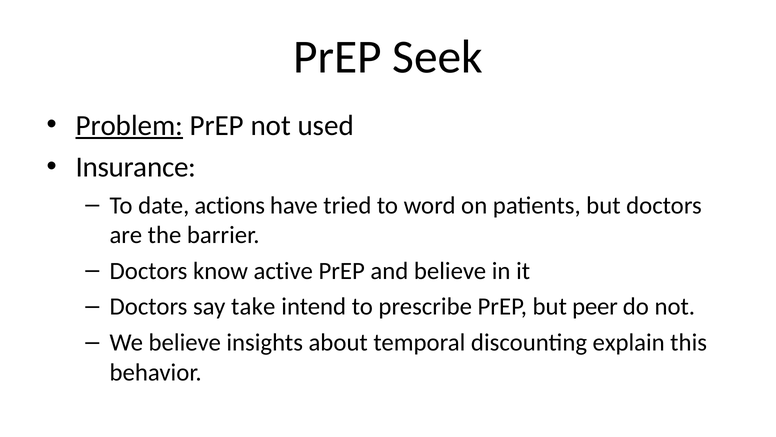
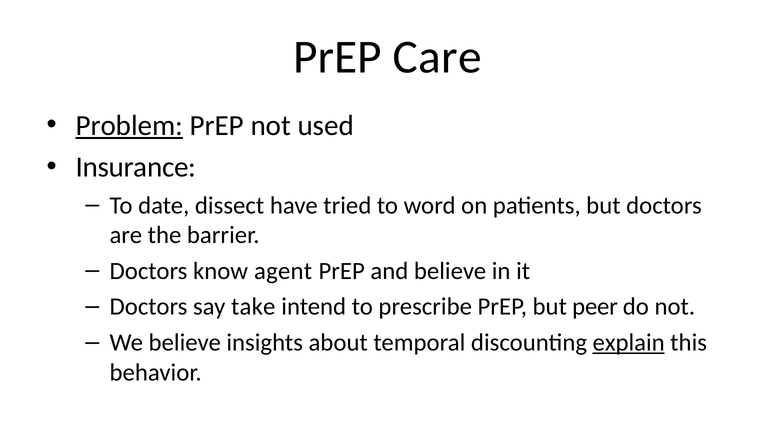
Seek: Seek -> Care (437, 57)
actions: actions -> dissect (230, 205)
active: active -> agent (283, 271)
explain underline: none -> present (629, 342)
